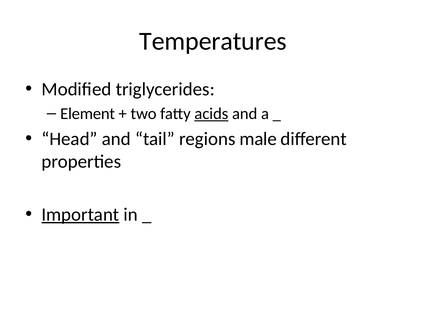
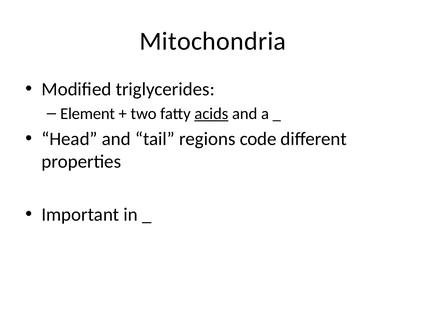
Temperatures: Temperatures -> Mitochondria (213, 41)
male: male -> code (258, 139)
Important underline: present -> none (80, 215)
